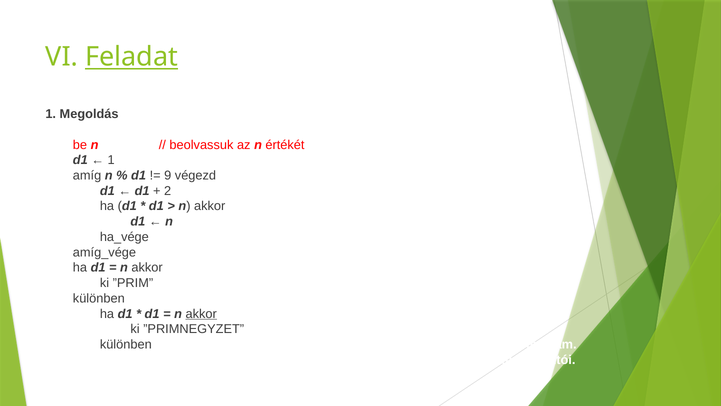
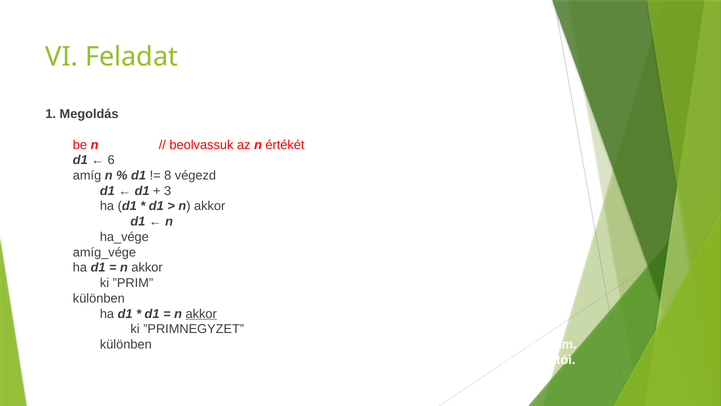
Feladat underline: present -> none (132, 57)
1: 1 -> 6 (111, 160)
9: 9 -> 8 (168, 175)
2: 2 -> 3 (168, 191)
